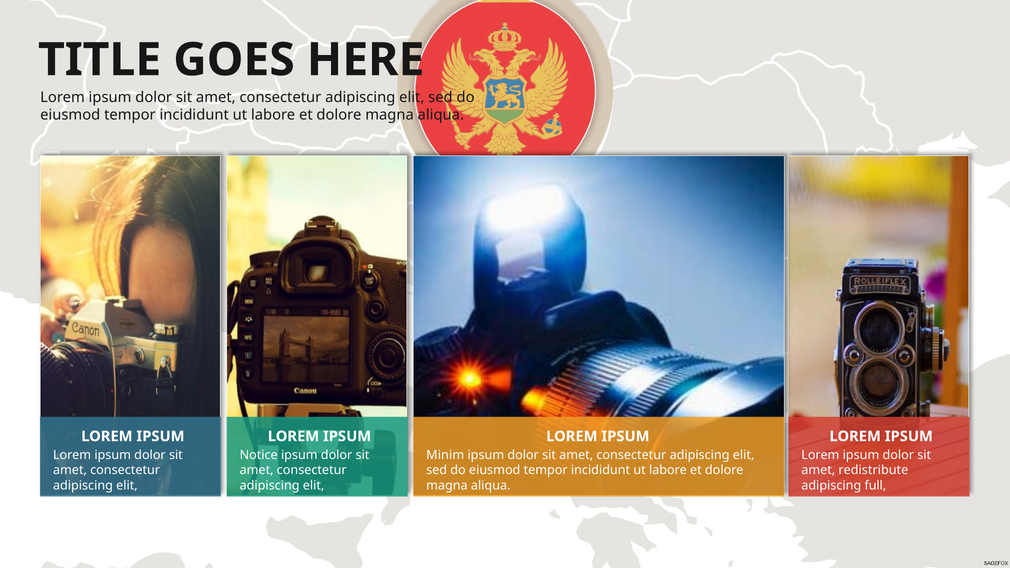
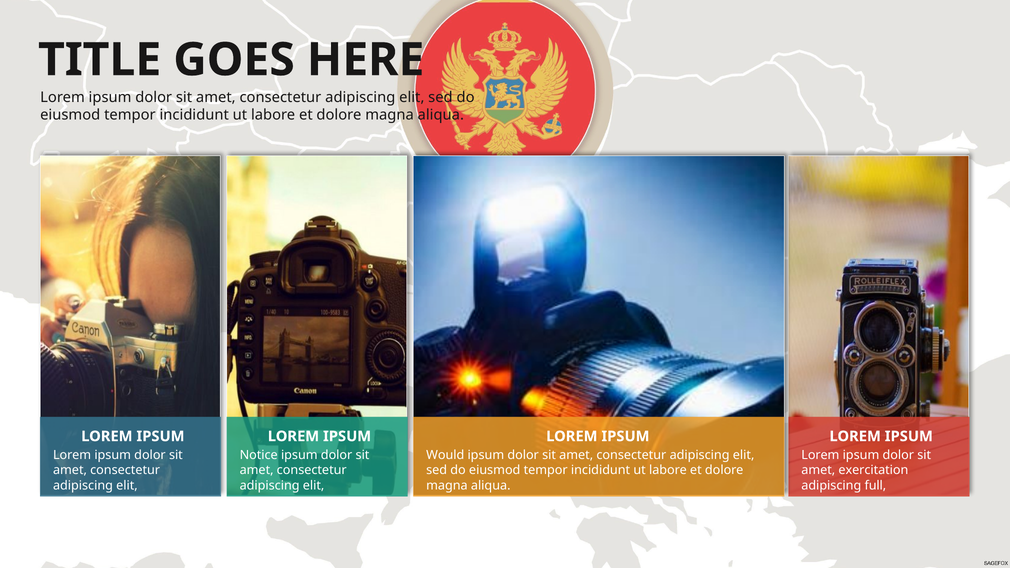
Minim: Minim -> Would (445, 455)
redistribute: redistribute -> exercitation (873, 470)
